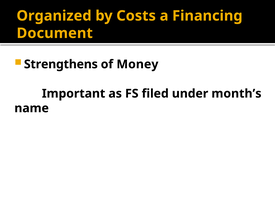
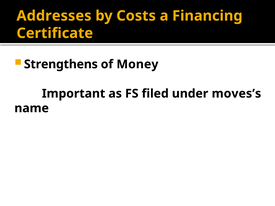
Organized: Organized -> Addresses (54, 16)
Document: Document -> Certificate (55, 33)
month’s: month’s -> moves’s (236, 94)
